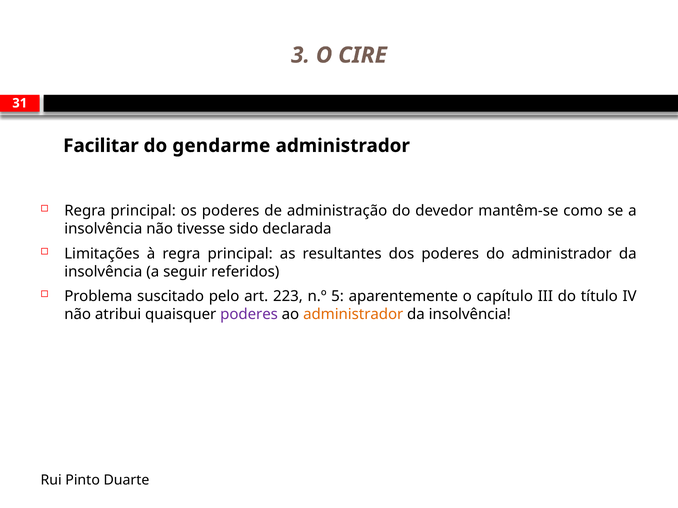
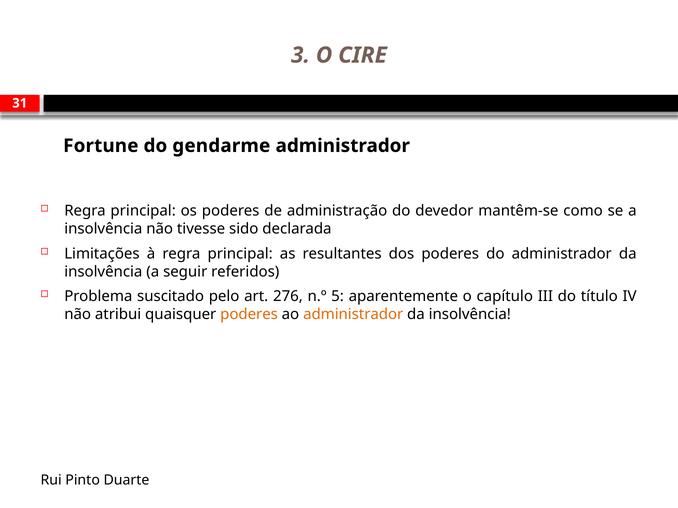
Facilitar: Facilitar -> Fortune (101, 146)
223: 223 -> 276 (288, 297)
poderes colour: purple -> orange (249, 315)
